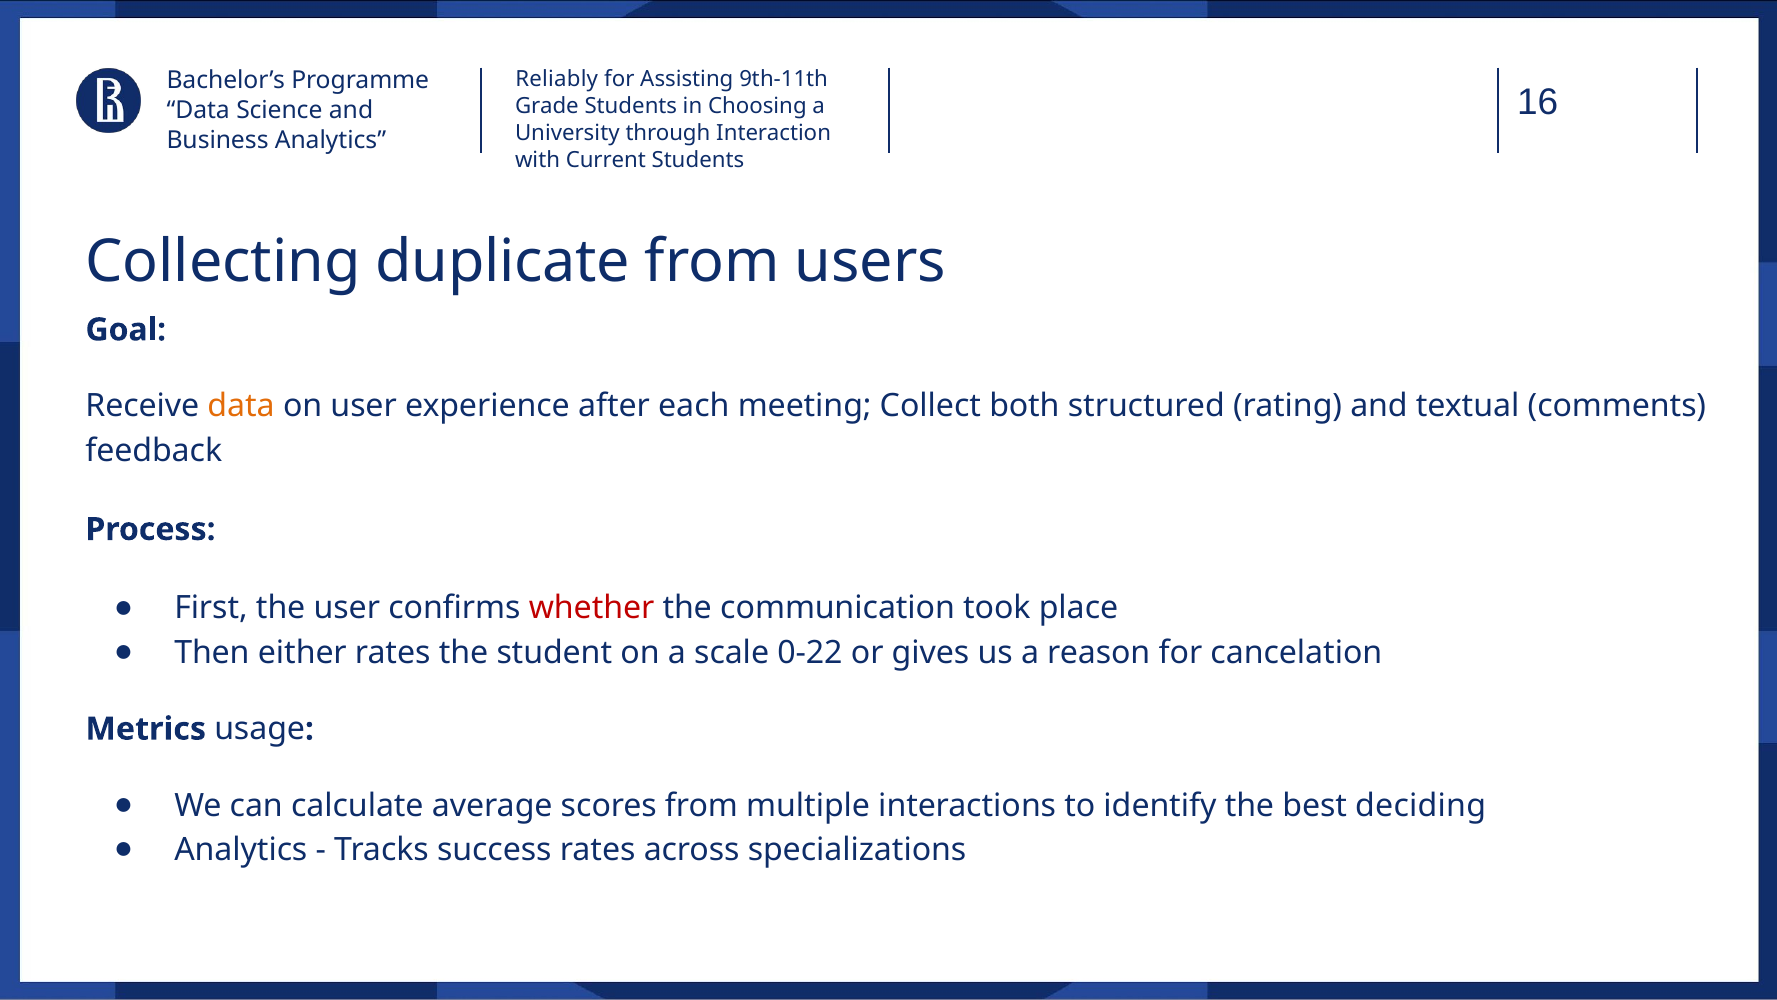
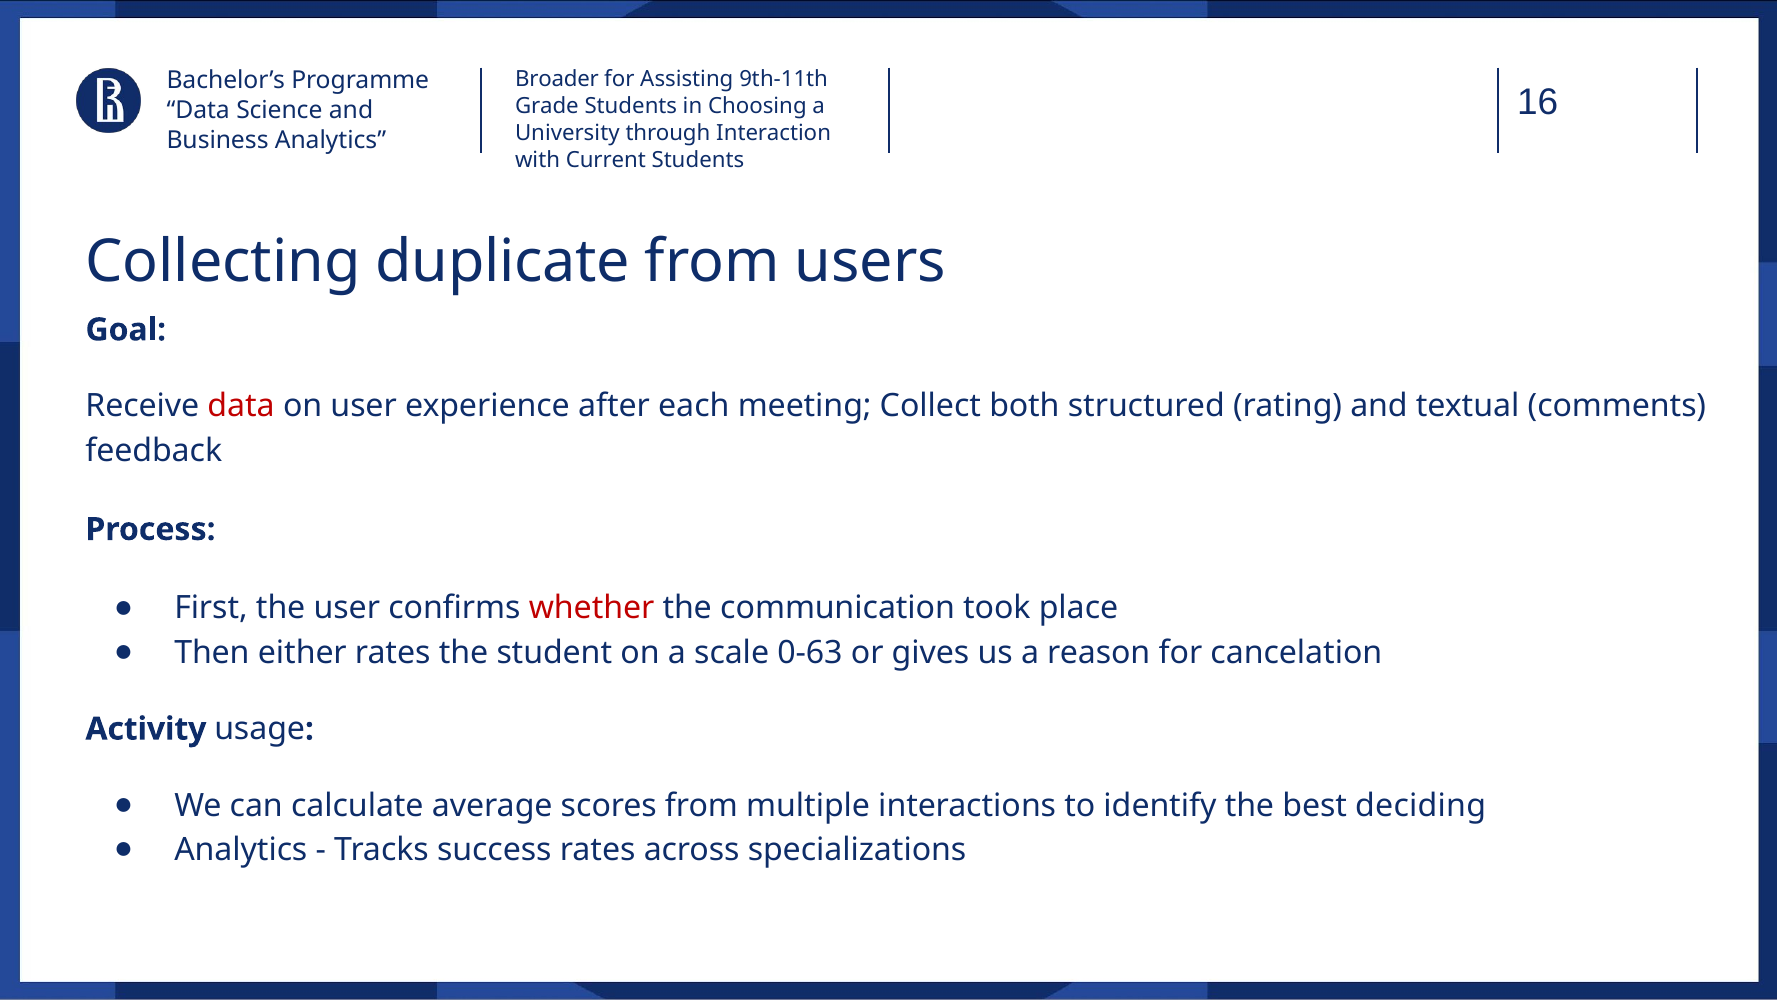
Reliably: Reliably -> Broader (557, 80)
data colour: orange -> red (241, 406)
0-22: 0-22 -> 0-63 (810, 652)
Metrics: Metrics -> Activity (146, 729)
